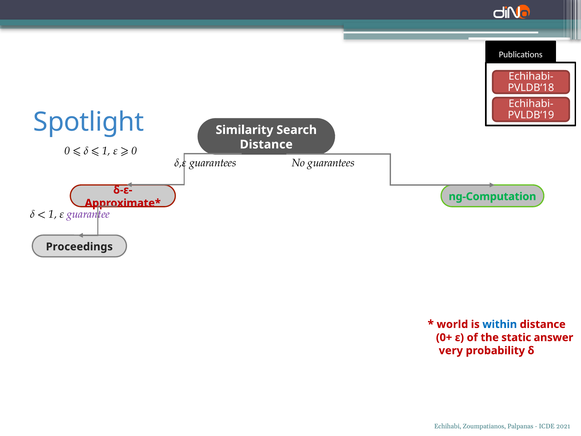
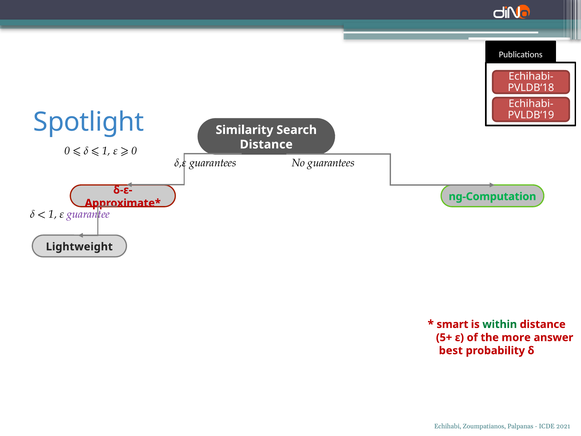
Proceedings: Proceedings -> Lightweight (79, 247)
world: world -> smart (452, 324)
within colour: blue -> green (500, 324)
0+: 0+ -> 5+ (444, 337)
static: static -> more (516, 337)
very: very -> best (451, 350)
